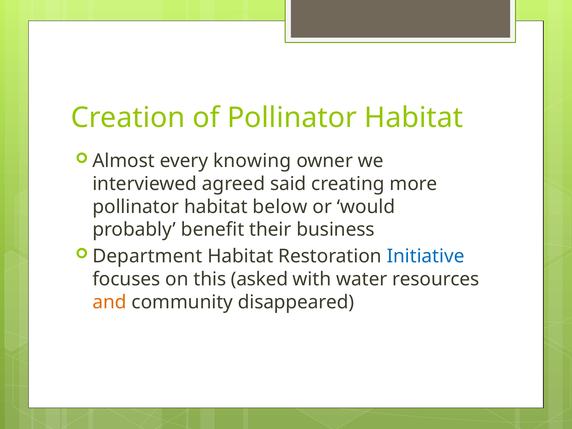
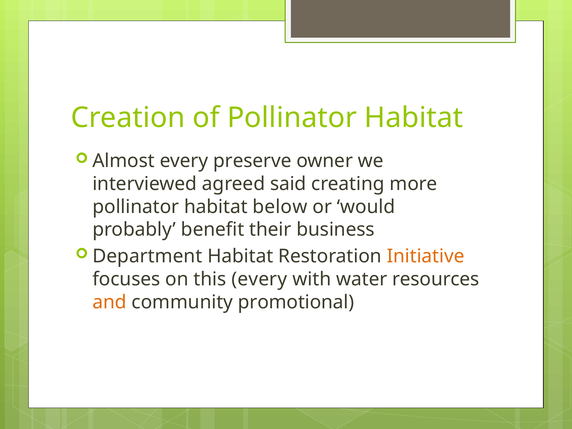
knowing: knowing -> preserve (252, 161)
Initiative colour: blue -> orange (426, 256)
this asked: asked -> every (259, 279)
disappeared: disappeared -> promotional (296, 302)
